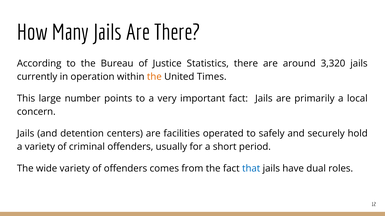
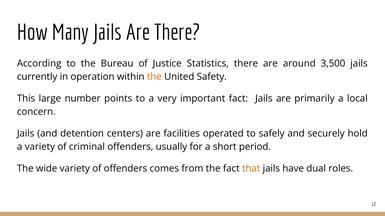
3,320: 3,320 -> 3,500 (333, 64)
Times: Times -> Safety (212, 77)
that colour: blue -> orange (251, 169)
